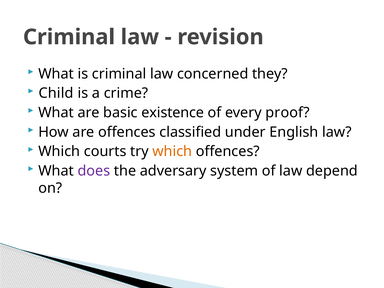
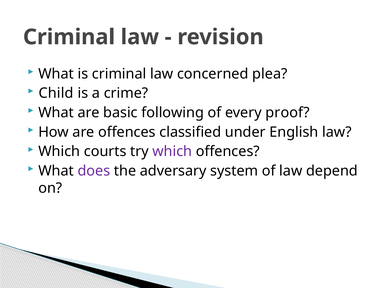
they: they -> plea (270, 74)
existence: existence -> following (173, 113)
which colour: orange -> purple (172, 151)
